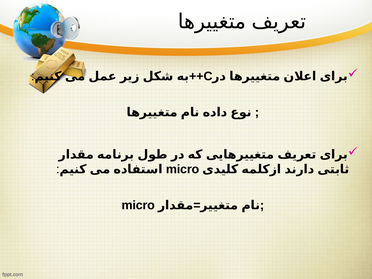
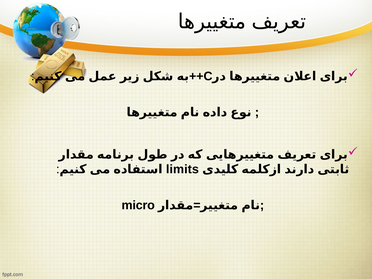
micro: micro -> limits (182, 169)
